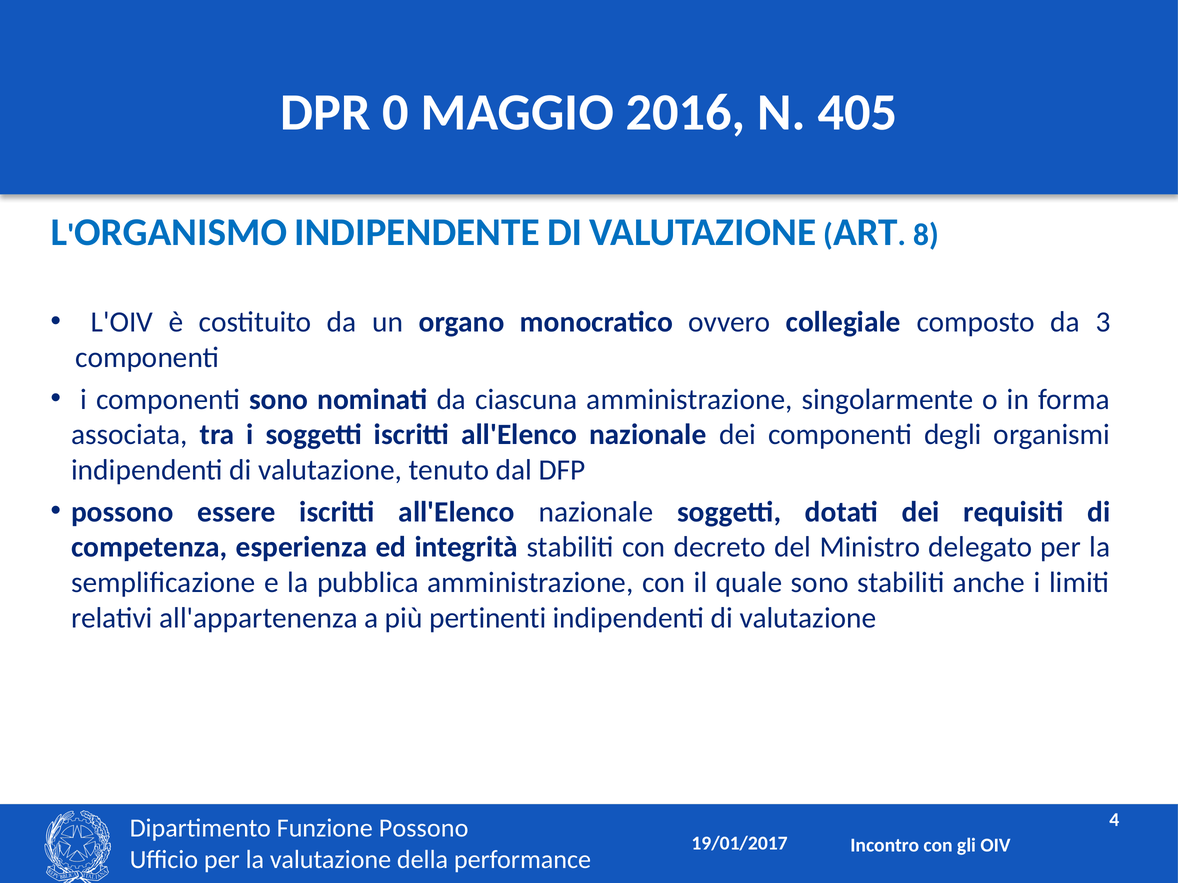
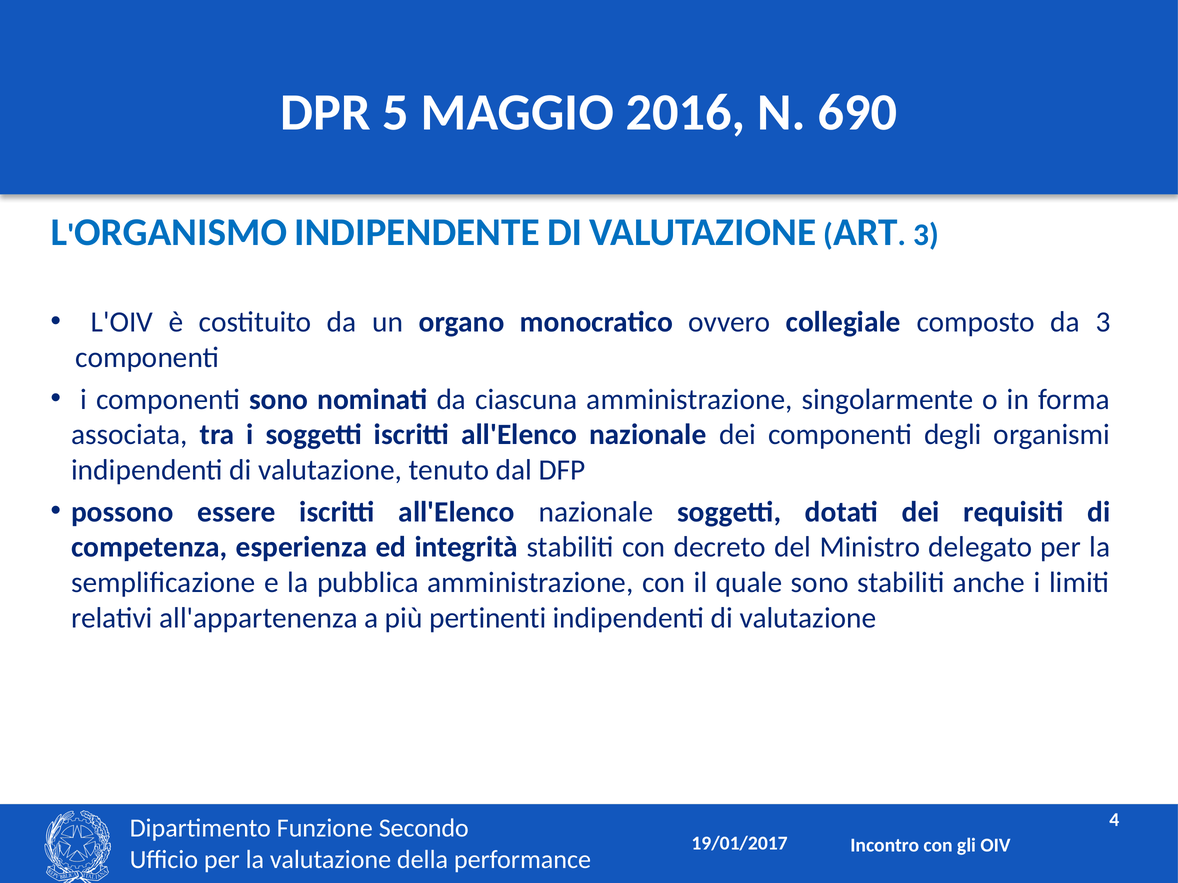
0: 0 -> 5 (396, 113)
405: 405 -> 690 (857, 113)
8: 8 -> 3 (926, 235)
Possono: Possono -> Secondo (424, 829)
